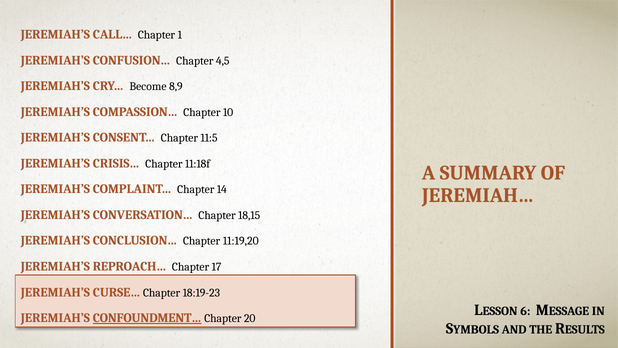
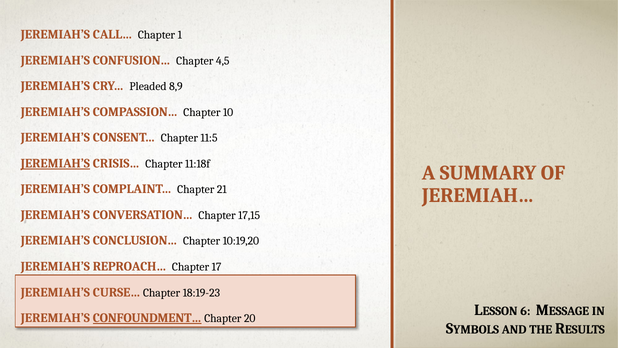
Become: Become -> Pleaded (148, 86)
JEREMIAH’S underline: none -> present (55, 163)
14: 14 -> 21 (222, 189)
18,15: 18,15 -> 17,15 (249, 215)
11:19,20: 11:19,20 -> 10:19,20 (241, 241)
